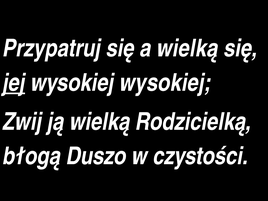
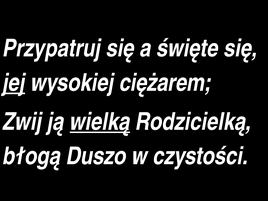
a wielką: wielką -> święte (187, 48)
wysokiej wysokiej: wysokiej -> ciężarem (165, 83)
wielką underline: none -> present (100, 122)
